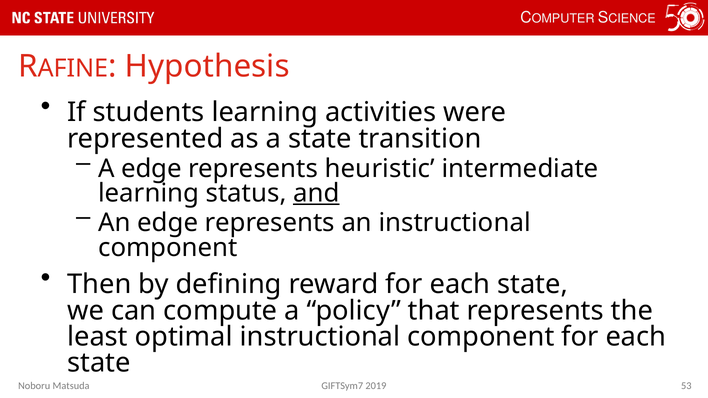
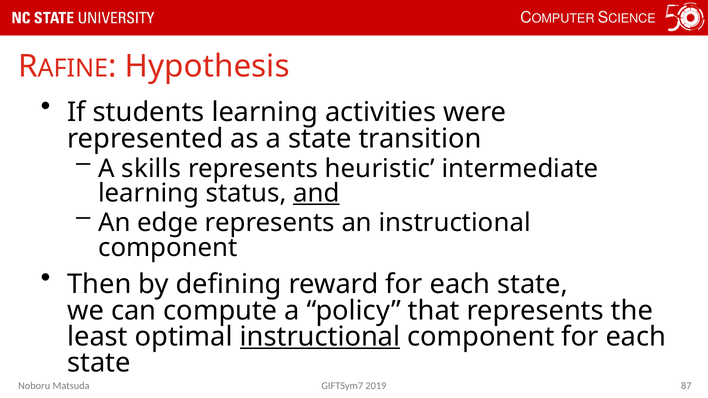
A edge: edge -> skills (151, 169)
instructional underline: none -> present (320, 337)
53: 53 -> 87 (686, 386)
